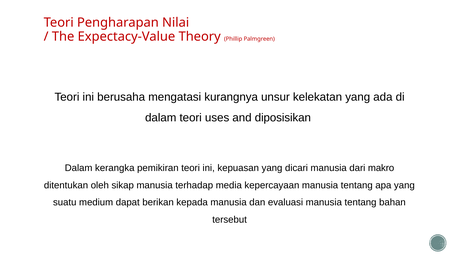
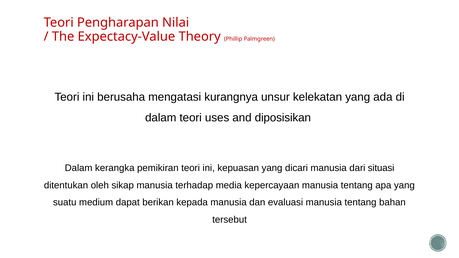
makro: makro -> situasi (381, 168)
